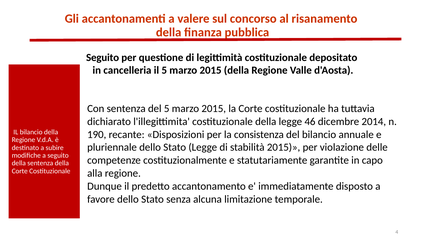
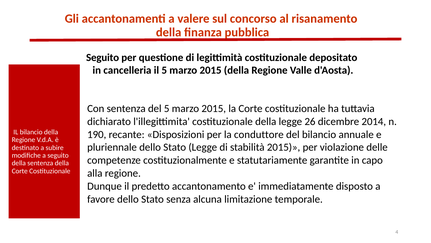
46: 46 -> 26 (310, 121)
consistenza: consistenza -> conduttore (259, 134)
